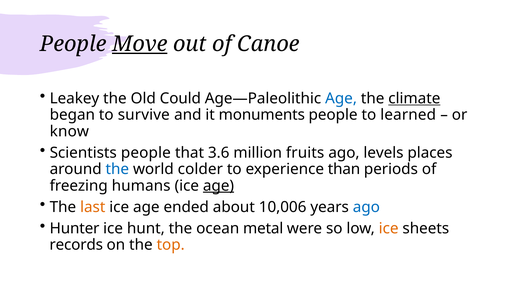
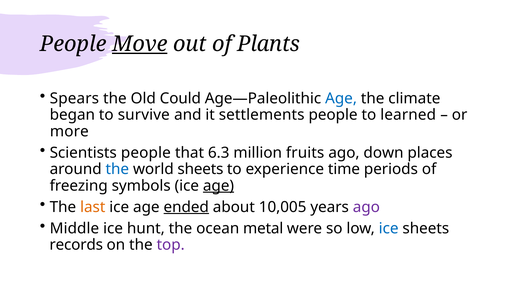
Canoe: Canoe -> Plants (269, 44)
Leakey: Leakey -> Spears (74, 98)
climate underline: present -> none (414, 98)
monuments: monuments -> settlements (262, 115)
know: know -> more (69, 131)
3.6: 3.6 -> 6.3 (219, 153)
levels: levels -> down (384, 153)
world colder: colder -> sheets (200, 169)
than: than -> time (344, 169)
humans: humans -> symbols (141, 186)
ended underline: none -> present (186, 207)
10,006: 10,006 -> 10,005 (283, 207)
ago colour: blue -> purple (366, 207)
Hunter: Hunter -> Middle (74, 229)
ice colour: orange -> blue (389, 229)
top colour: orange -> purple (171, 245)
